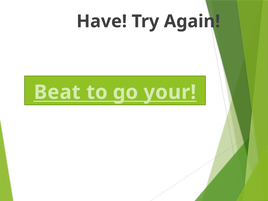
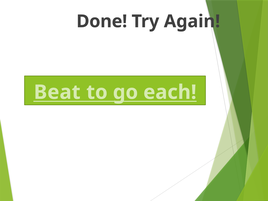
Have: Have -> Done (102, 21)
your: your -> each (170, 92)
